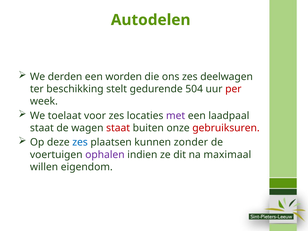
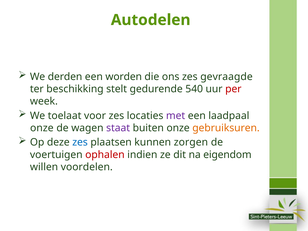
deelwagen: deelwagen -> gevraagde (226, 77)
504: 504 -> 540 (194, 89)
staat: staat -> onze (42, 128)
staat colour: red -> purple (118, 128)
gebruiksuren colour: red -> orange (226, 128)
zonder: zonder -> zorgen (191, 142)
ophalen colour: purple -> red (105, 155)
maximaal: maximaal -> eigendom (227, 155)
eigendom: eigendom -> voordelen (87, 167)
